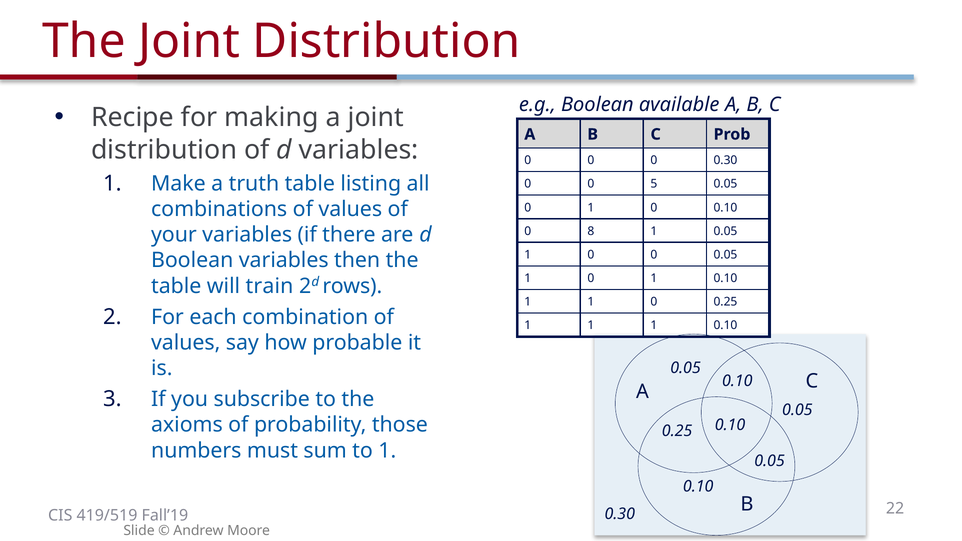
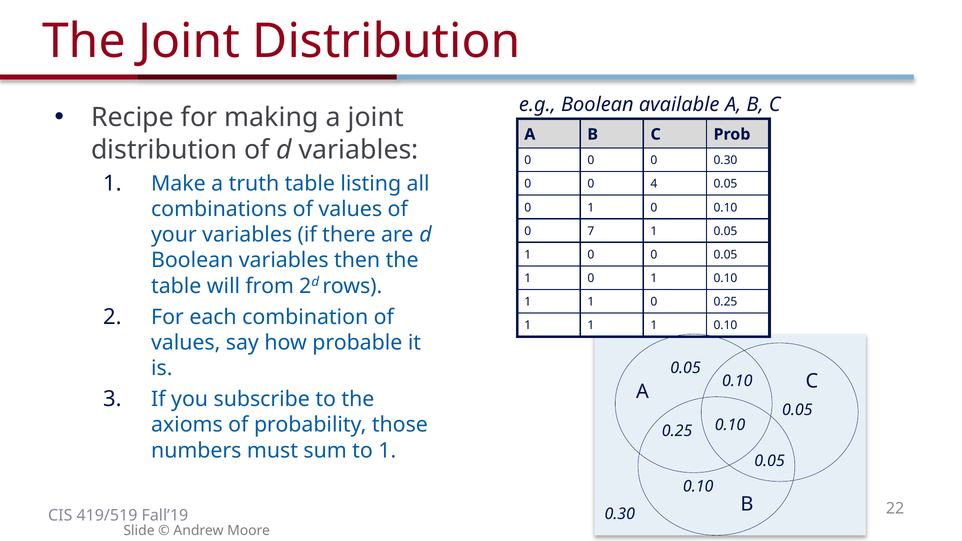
5: 5 -> 4 (654, 184)
8: 8 -> 7 (591, 231)
train: train -> from (270, 286)
